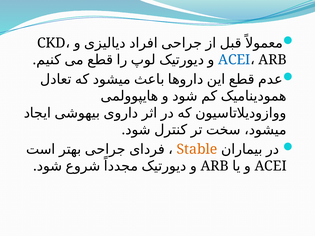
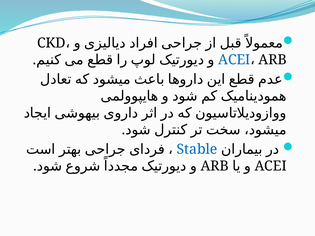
Stable colour: orange -> blue (197, 149)
